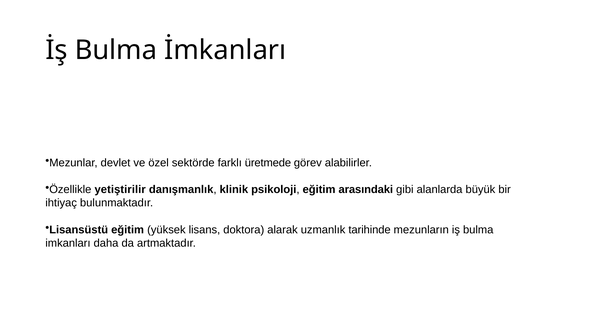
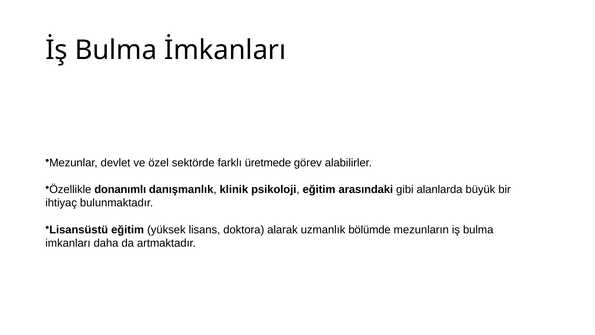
yetiştirilir: yetiştirilir -> donanımlı (120, 189)
tarihinde: tarihinde -> bölümde (370, 230)
